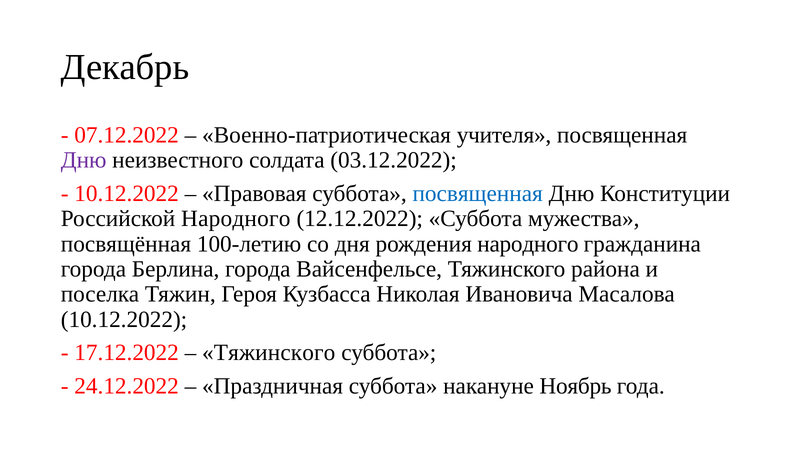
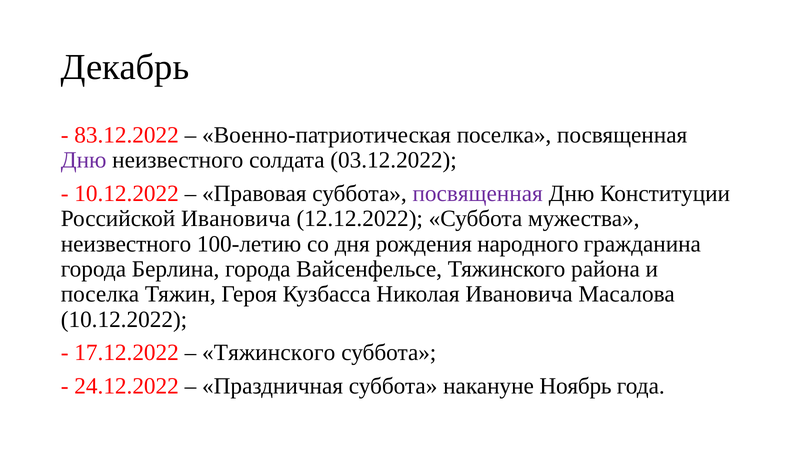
07.12.2022: 07.12.2022 -> 83.12.2022 (127, 135)
Военно-патриотическая учителя: учителя -> поселка (504, 135)
посвященная colour: blue -> purple (478, 194)
Российской Народного: Народного -> Ивановича (236, 219)
посвящённая: посвящённая -> неизвестного (126, 244)
